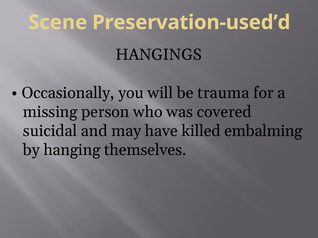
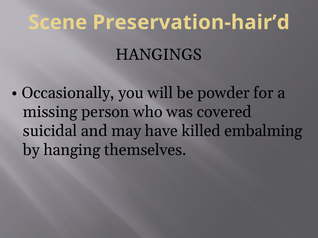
Preservation-used’d: Preservation-used’d -> Preservation-hair’d (191, 22)
trauma: trauma -> powder (223, 93)
